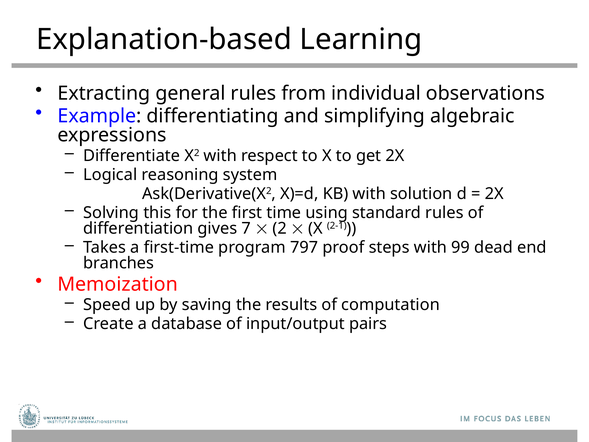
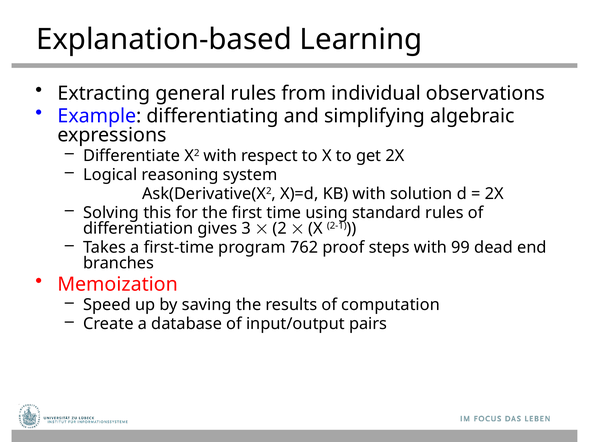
7: 7 -> 3 (246, 228)
797: 797 -> 762 (304, 247)
